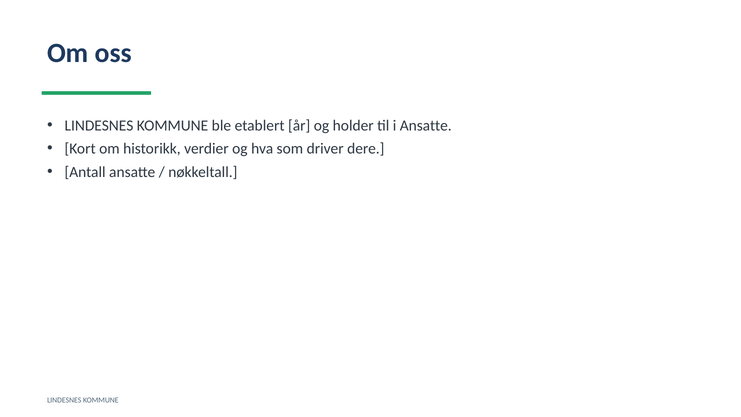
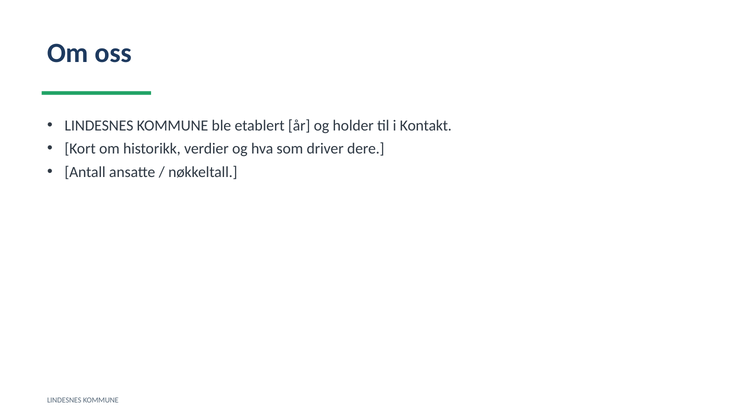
i Ansatte: Ansatte -> Kontakt (426, 126)
